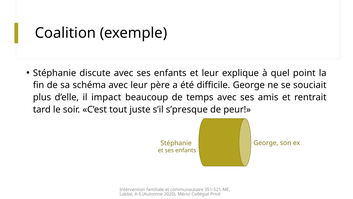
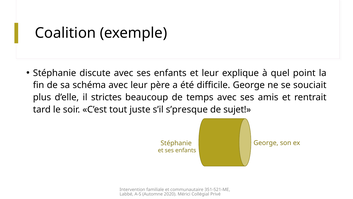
impact: impact -> strictes (106, 97)
peur: peur -> sujet (237, 109)
